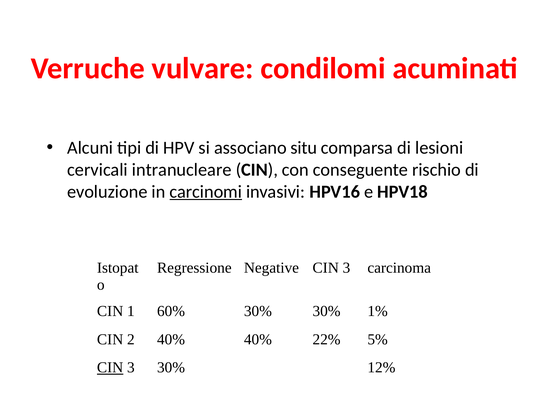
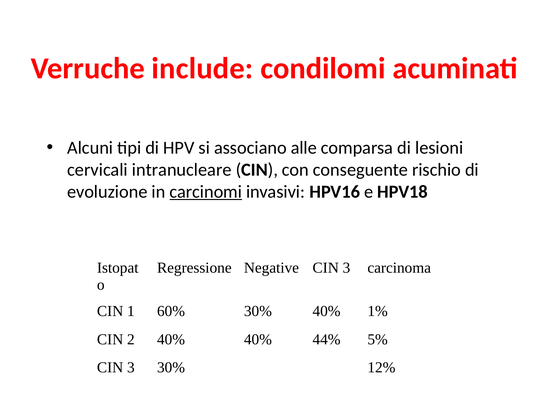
vulvare: vulvare -> include (202, 68)
situ: situ -> alle (304, 148)
30% 30%: 30% -> 40% (327, 311)
22%: 22% -> 44% (327, 339)
CIN underline: present -> none (110, 367)
